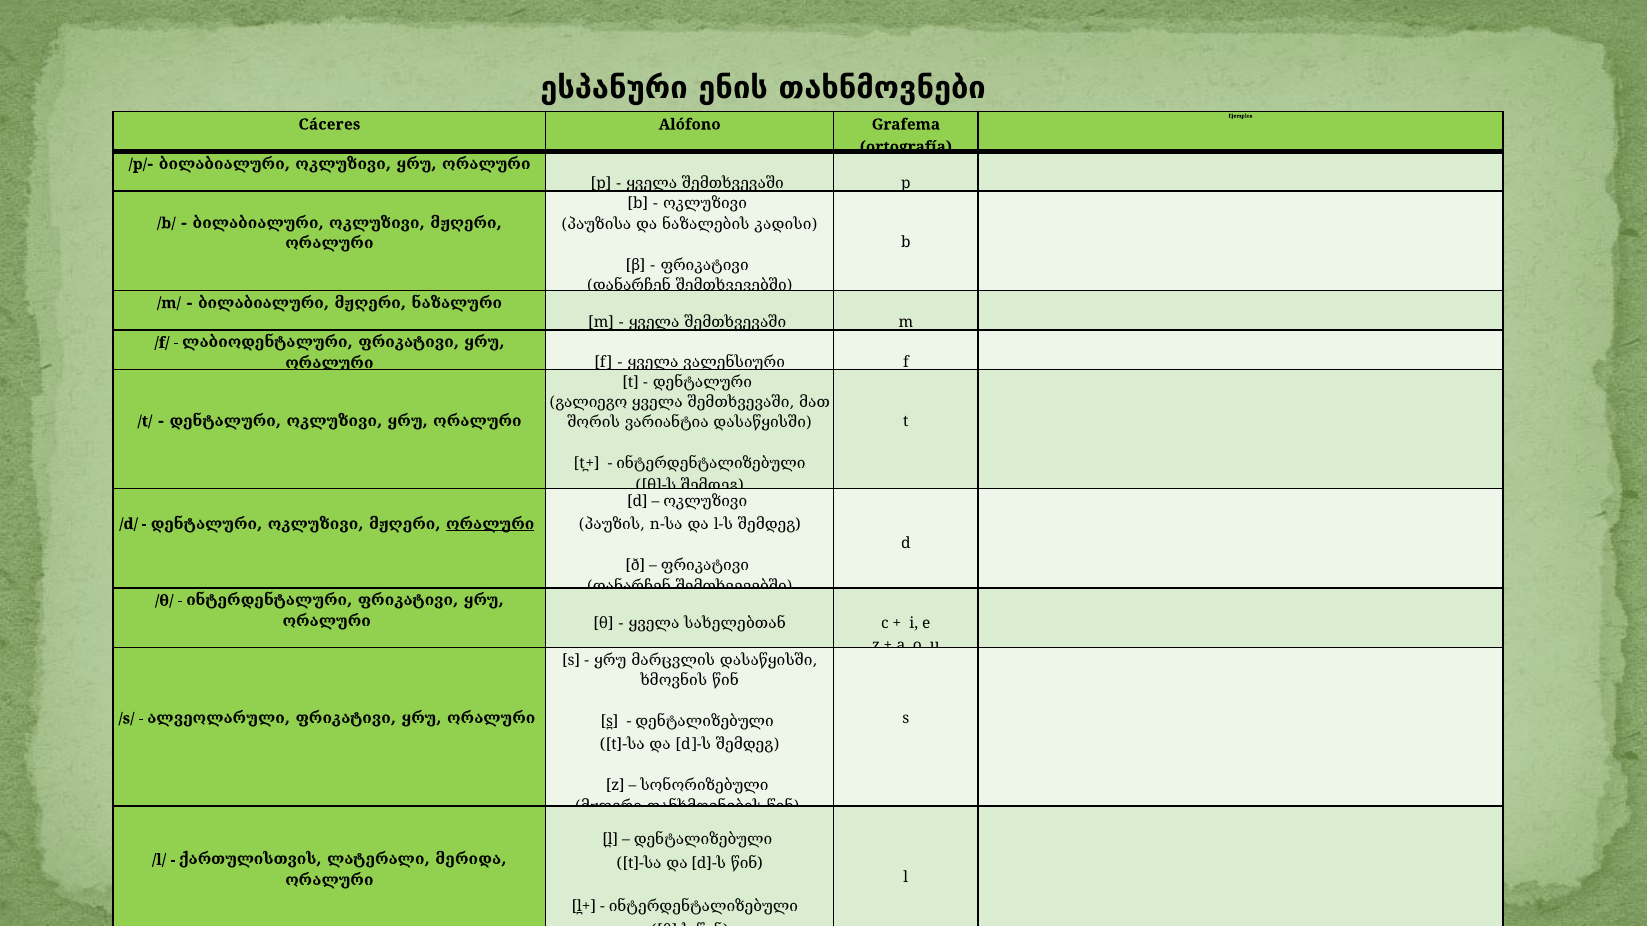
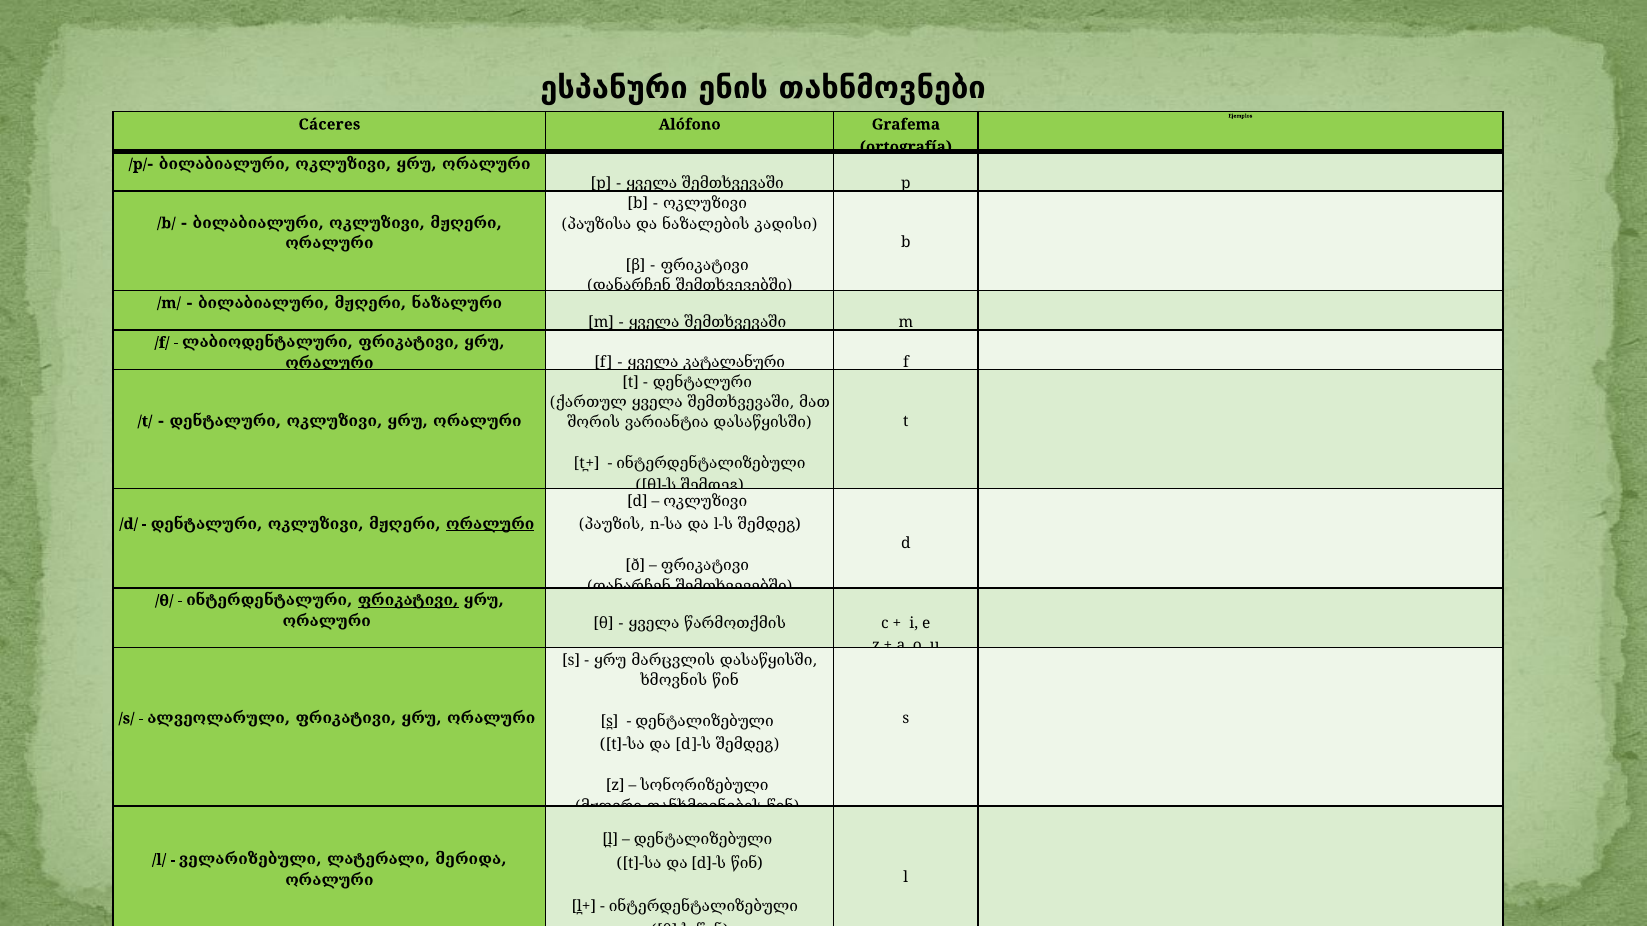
ვალენსიური: ვალენსიური -> კატალანური (734, 362)
გალიეგო: გალიეგო -> ქართულ (588, 403)
ფრიკატივი underline: none -> present (408, 601)
სახელებთან: სახელებთან -> წარმოთქმის (735, 624)
ქართულისთვის: ქართულისთვის -> ველარიზებული (250, 860)
